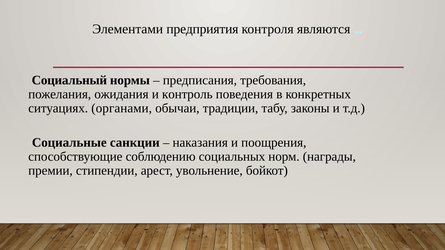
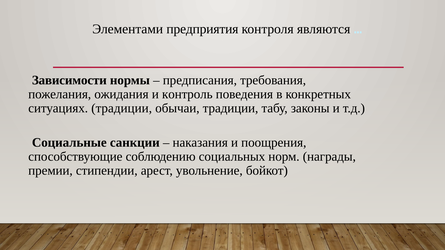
Социальный: Социальный -> Зависимости (69, 80)
ситуациях органами: органами -> традиции (122, 108)
